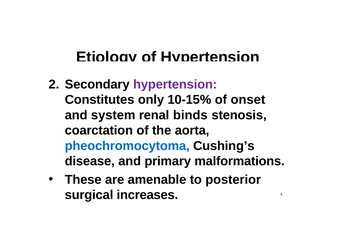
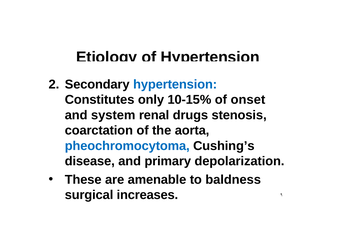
hypertension colour: purple -> blue (175, 85)
binds: binds -> drugs (190, 115)
malformations: malformations -> depolarization (239, 161)
posterior: posterior -> baldness (233, 180)
